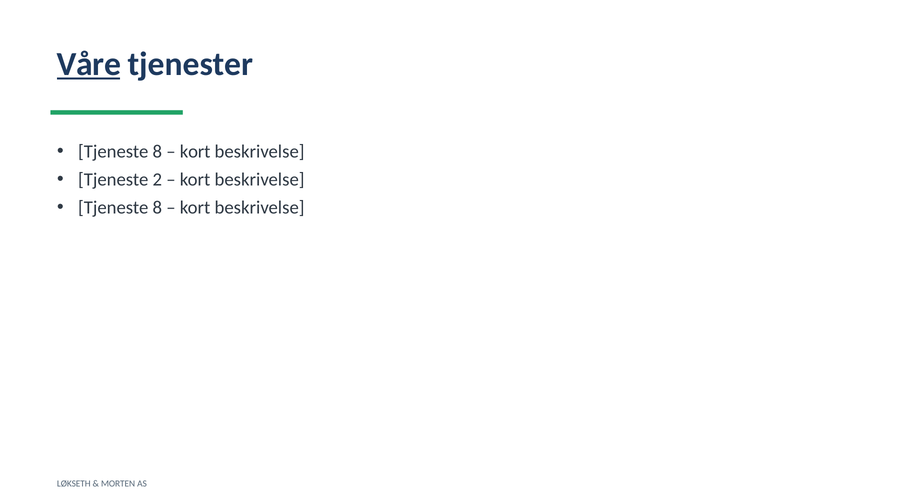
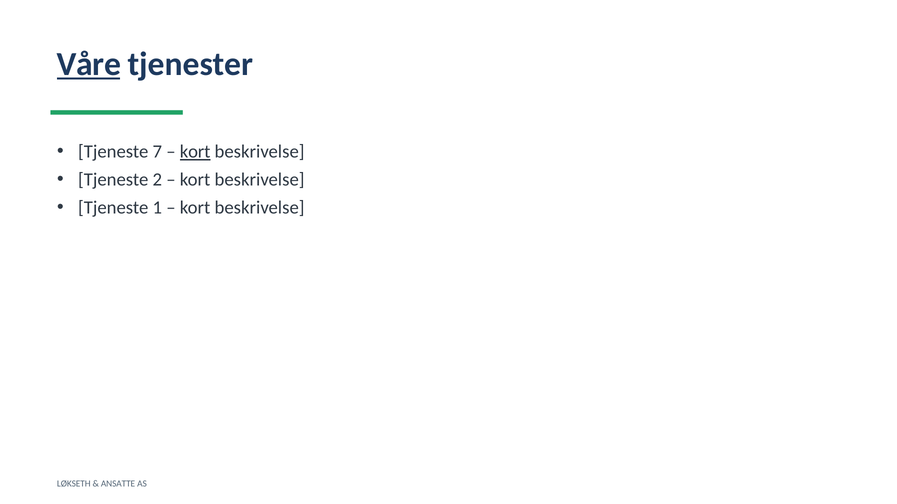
8: 8 -> 7 (157, 152)
kort underline: none -> present (195, 152)
8: 8 -> 1 (157, 208)
MORTEN: MORTEN -> ANSATTE (118, 484)
